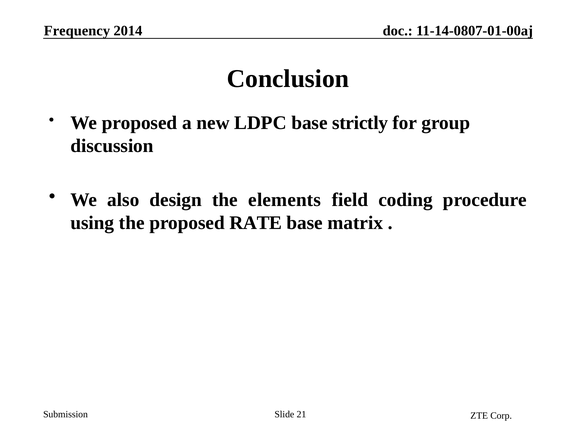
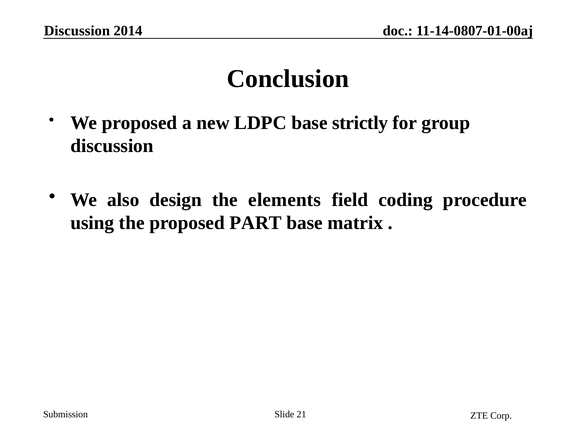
Frequency: Frequency -> Discussion (77, 31)
RATE: RATE -> PART (256, 223)
